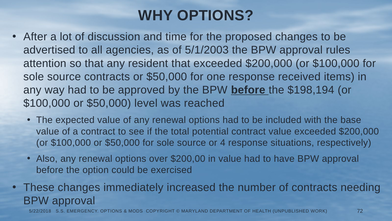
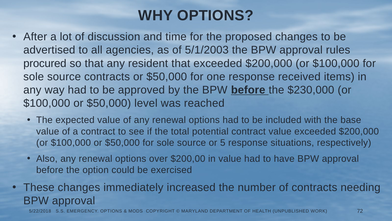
attention: attention -> procured (45, 63)
$198,194: $198,194 -> $230,000 (311, 90)
4: 4 -> 5 (223, 142)
